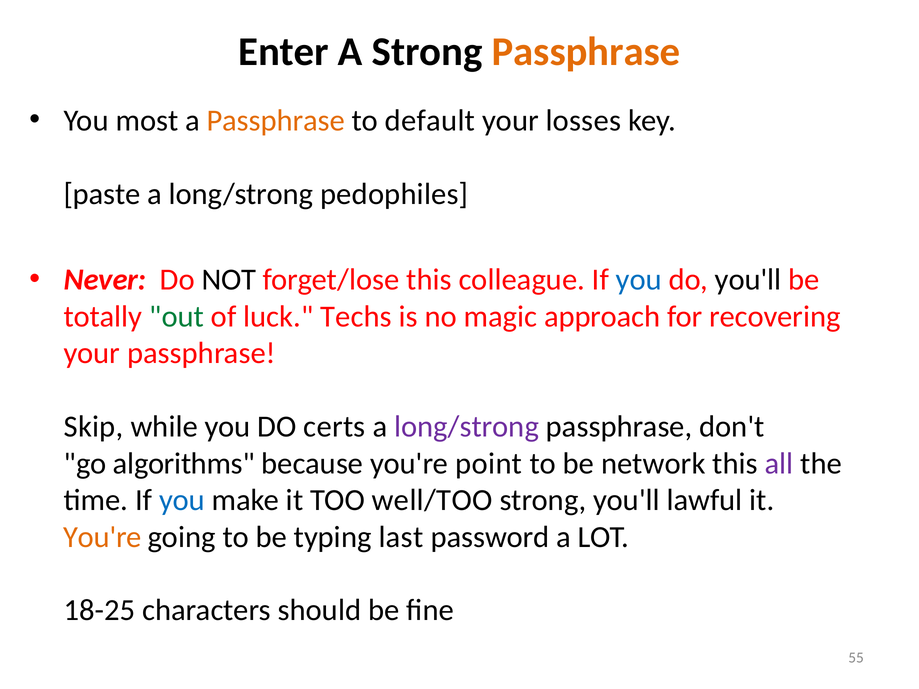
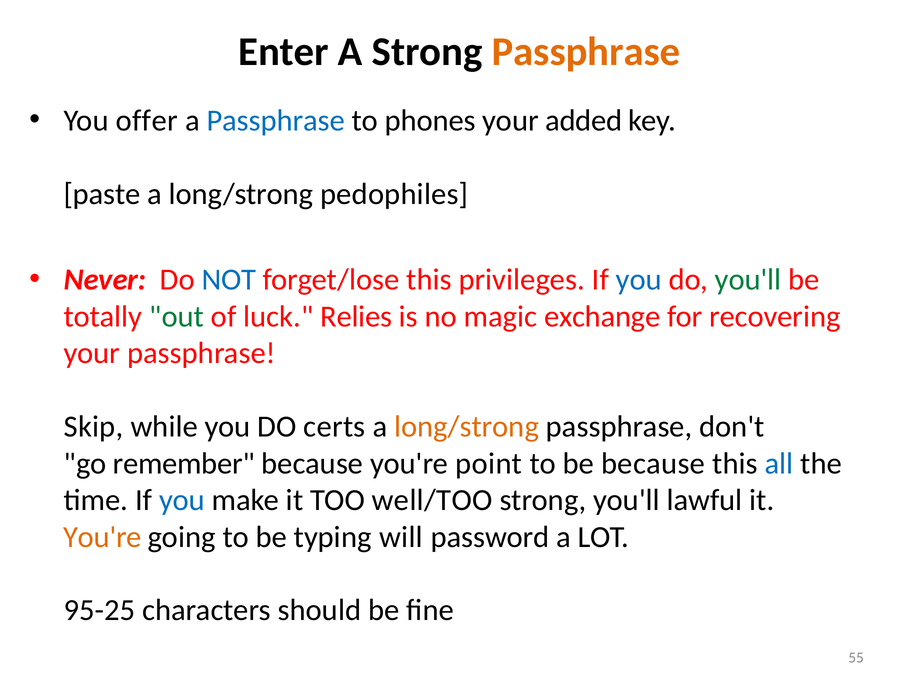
most: most -> offer (147, 121)
Passphrase colour: orange -> blue (276, 121)
default: default -> phones (430, 121)
losses: losses -> added (584, 121)
NOT colour: black -> blue (229, 280)
colleague: colleague -> privileges (522, 280)
you'll colour: black -> green (748, 280)
Techs: Techs -> Relies (356, 317)
approach: approach -> exchange (602, 317)
long/strong colour: purple -> orange (467, 427)
algorithms: algorithms -> remember (184, 464)
be network: network -> because (653, 464)
all colour: purple -> blue (779, 464)
last: last -> will (401, 537)
18-25: 18-25 -> 95-25 (100, 611)
